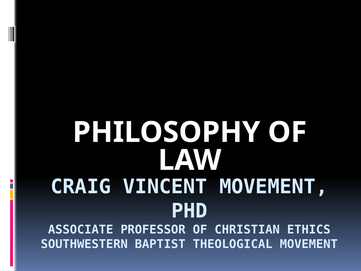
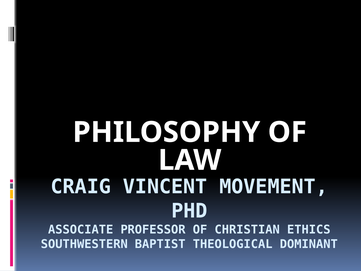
THEOLOGICAL MOVEMENT: MOVEMENT -> DOMINANT (309, 244)
